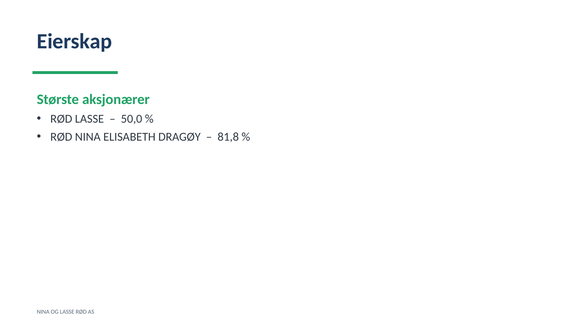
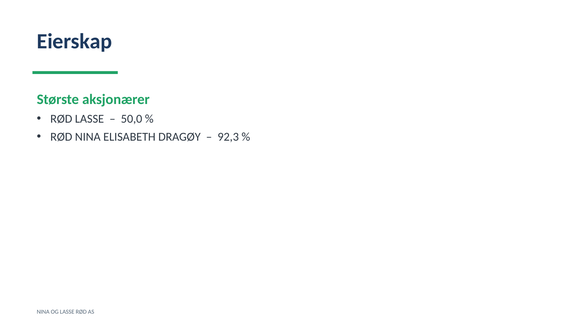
81,8: 81,8 -> 92,3 (228, 137)
